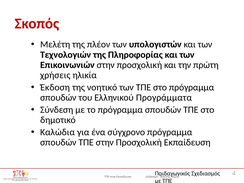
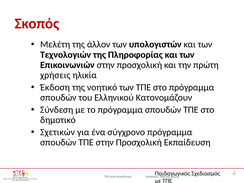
πλέον: πλέον -> άλλον (99, 44)
Προγράμματα: Προγράμματα -> Κατονομάζουν (164, 98)
Καλώδια: Καλώδια -> Σχετικών (58, 132)
